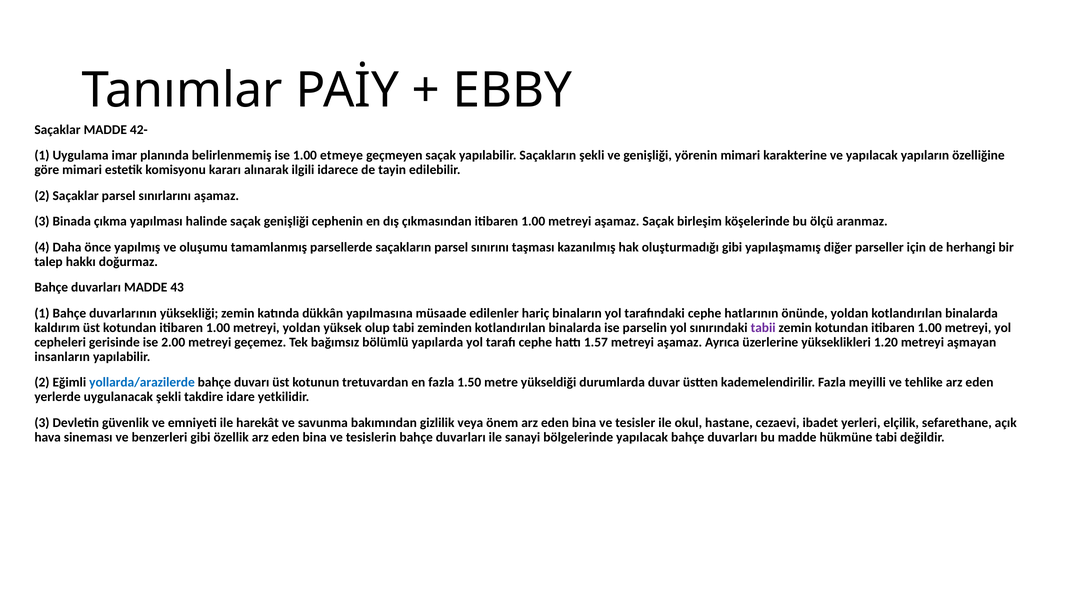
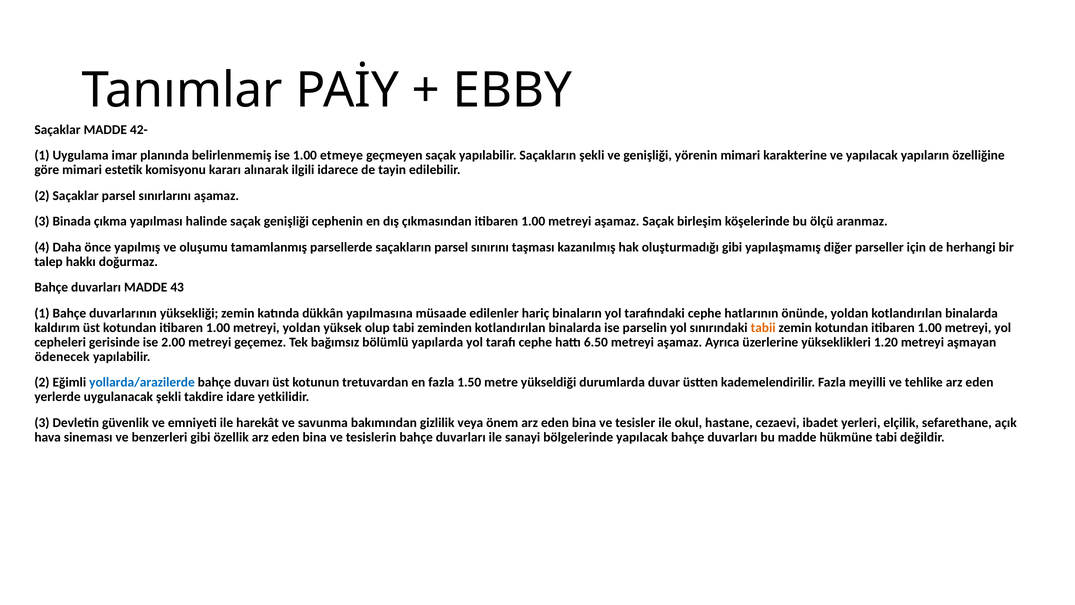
tabii colour: purple -> orange (763, 327)
1.57: 1.57 -> 6.50 (596, 342)
insanların: insanların -> ödenecek (62, 356)
